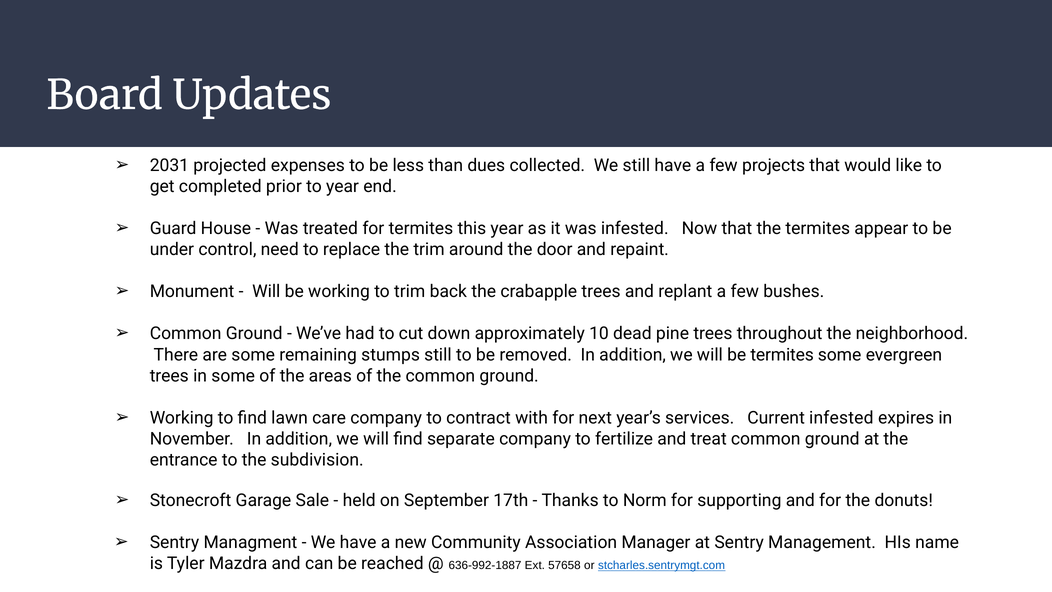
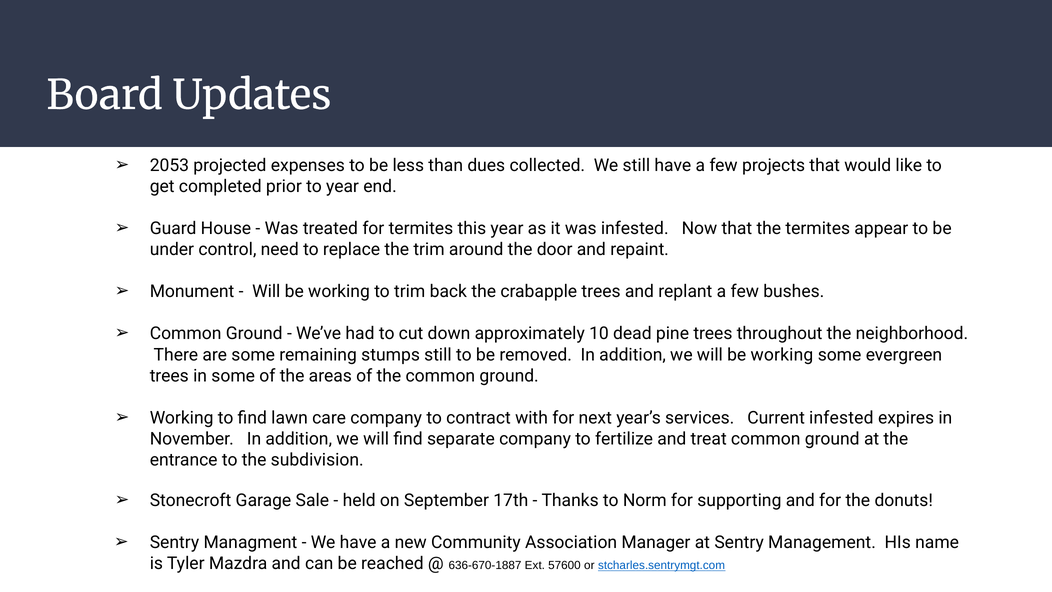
2031: 2031 -> 2053 (169, 165)
we will be termites: termites -> working (782, 355)
636-992-1887: 636-992-1887 -> 636-670-1887 (485, 565)
57658: 57658 -> 57600 (564, 565)
